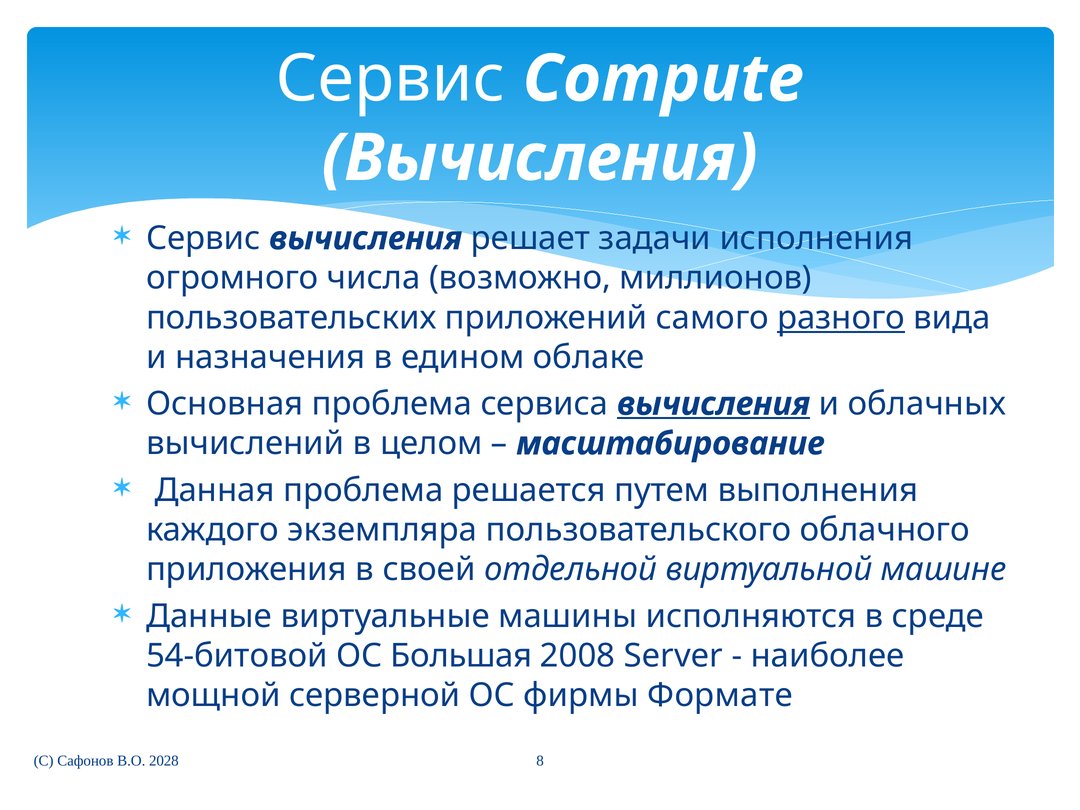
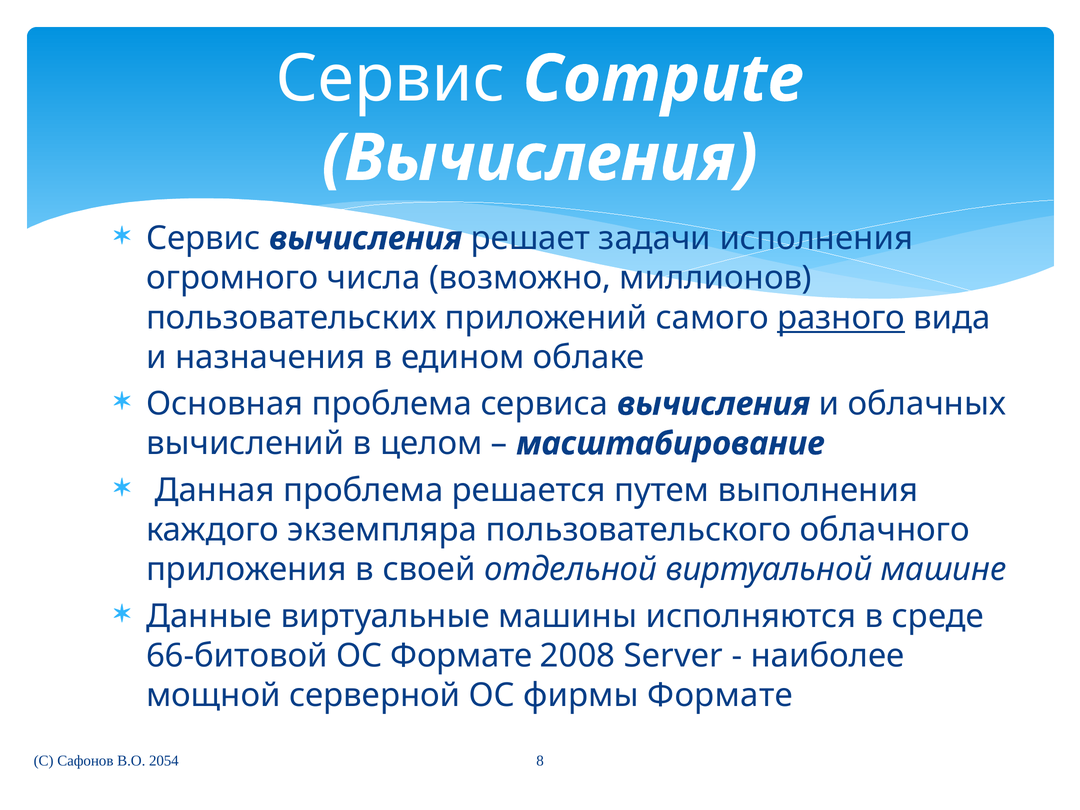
вычисления underline: present -> none (714, 404)
54-битовой: 54-битовой -> 66-битовой (237, 656)
ОС Большая: Большая -> Формате (461, 656)
2028: 2028 -> 2054 (164, 761)
